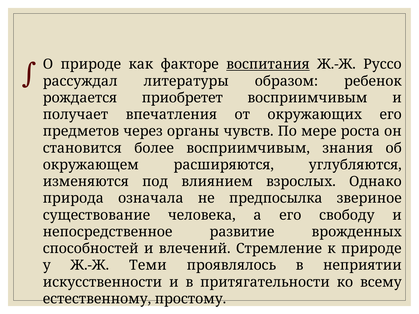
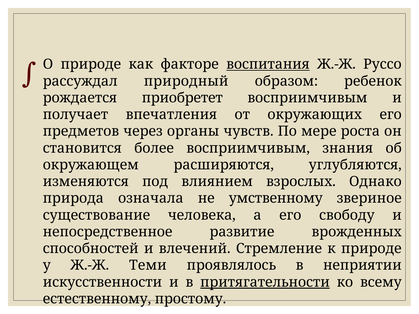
литературы: литературы -> природный (186, 81)
предпосылка: предпосылка -> умственному (276, 199)
притягательности underline: none -> present (265, 282)
